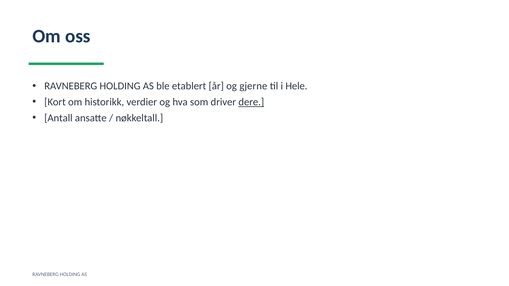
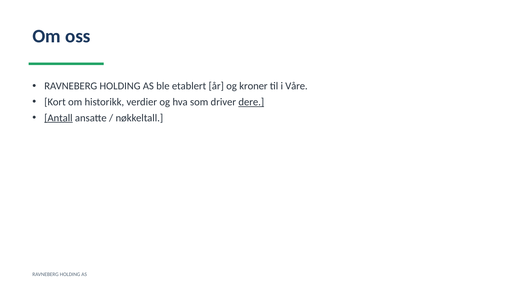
gjerne: gjerne -> kroner (253, 86)
Hele: Hele -> Våre (296, 86)
Antall underline: none -> present (58, 118)
